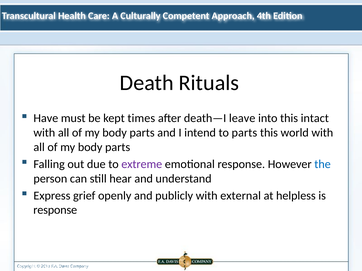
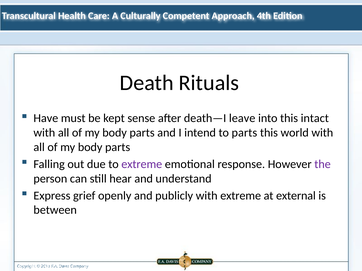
times: times -> sense (141, 118)
the colour: blue -> purple (323, 164)
with external: external -> extreme (241, 196)
helpless: helpless -> external (296, 196)
response: response -> between (55, 210)
